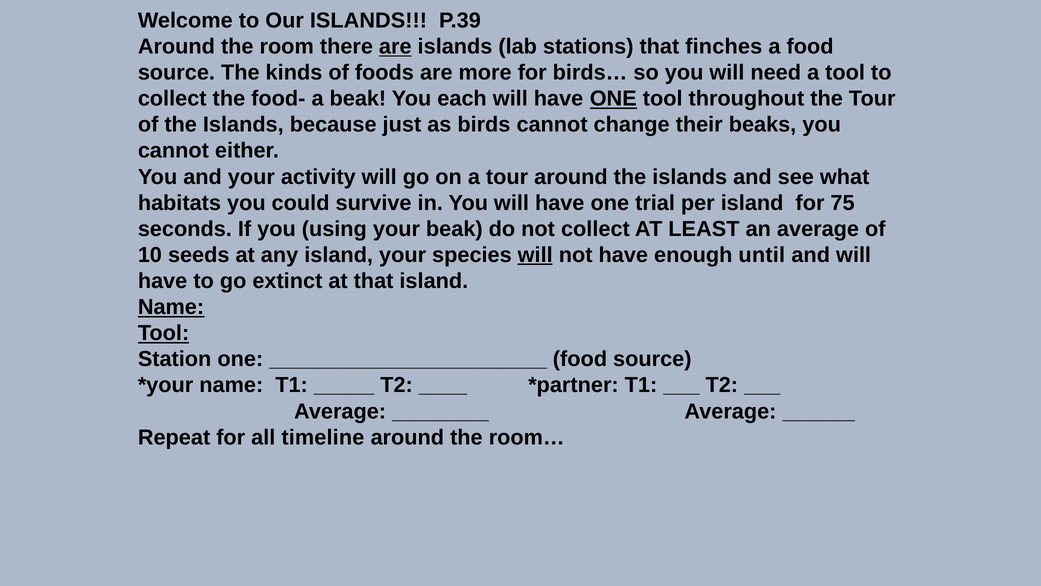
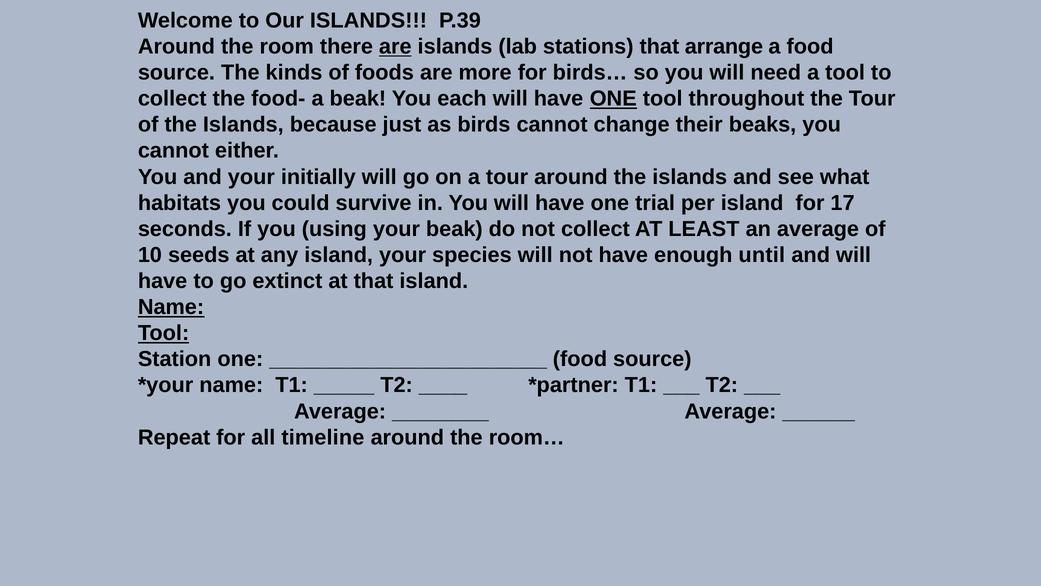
finches: finches -> arrange (724, 47)
activity: activity -> initially (318, 177)
75: 75 -> 17 (842, 203)
will underline: present -> none (535, 255)
